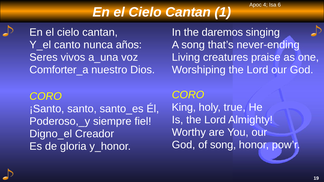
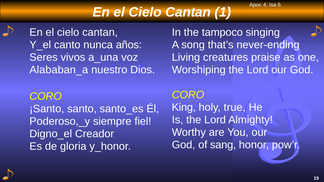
daremos: daremos -> tampoco (222, 32)
Comforter_a: Comforter_a -> Alababan_a (59, 70)
of song: song -> sang (223, 145)
